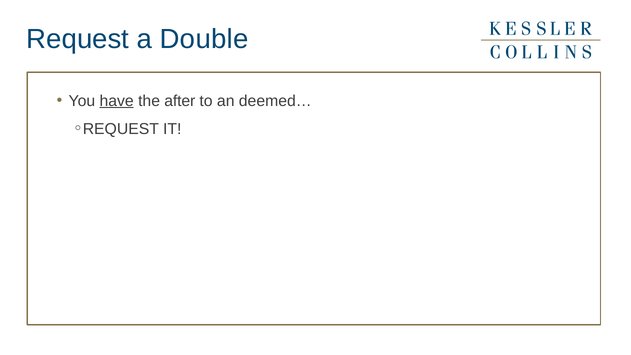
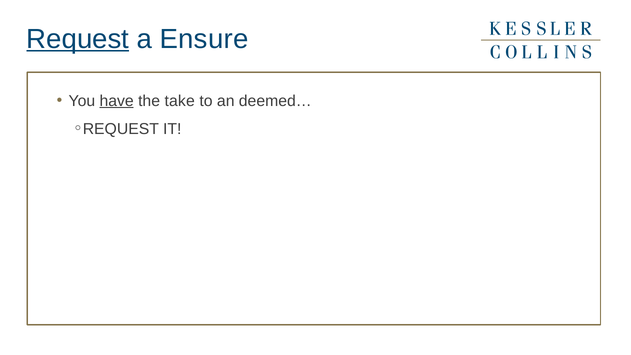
Request underline: none -> present (78, 39)
Double: Double -> Ensure (204, 39)
after: after -> take (180, 101)
